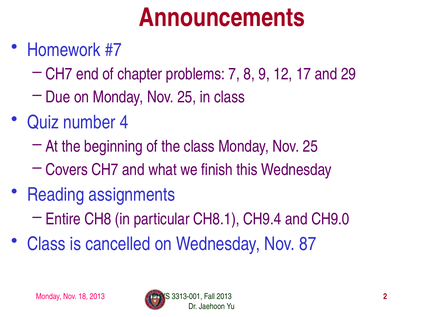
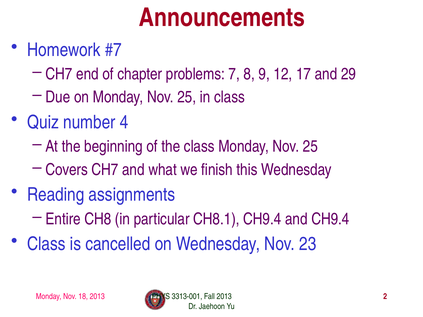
and CH9.0: CH9.0 -> CH9.4 (330, 219)
87: 87 -> 23 (308, 244)
